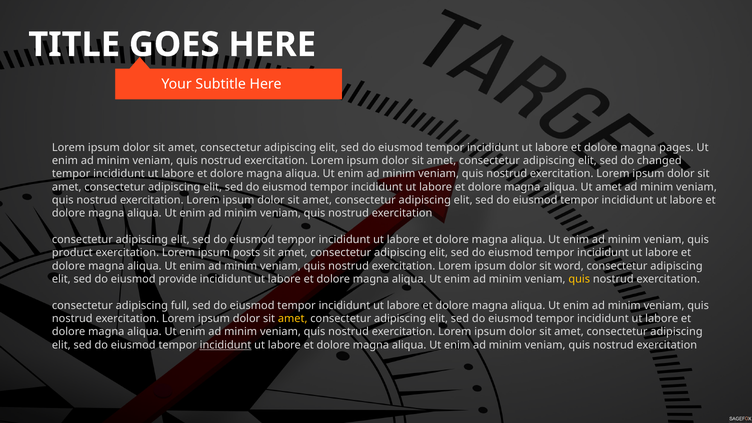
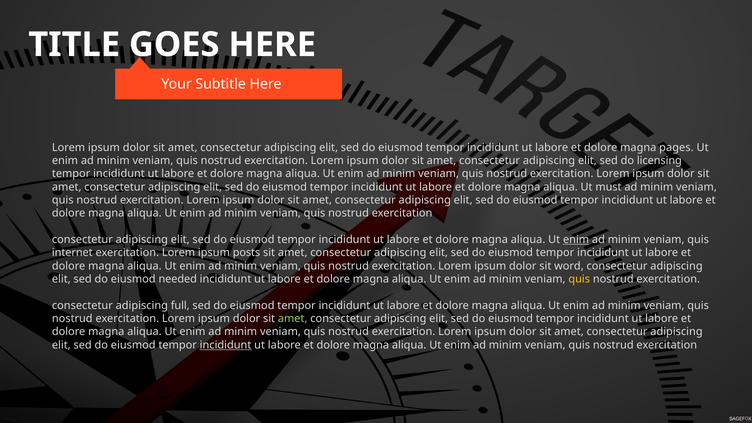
changed: changed -> licensing (659, 161)
Ut amet: amet -> must (609, 187)
enim underline: none -> present (576, 240)
product: product -> internet (72, 253)
provide: provide -> needed (178, 279)
amet colour: yellow -> light green (293, 319)
